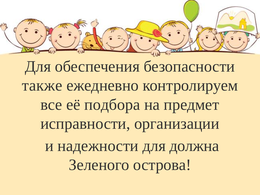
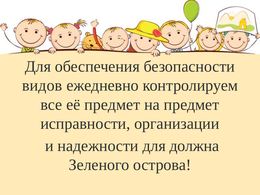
также: также -> видов (42, 86)
её подбора: подбора -> предмет (112, 105)
